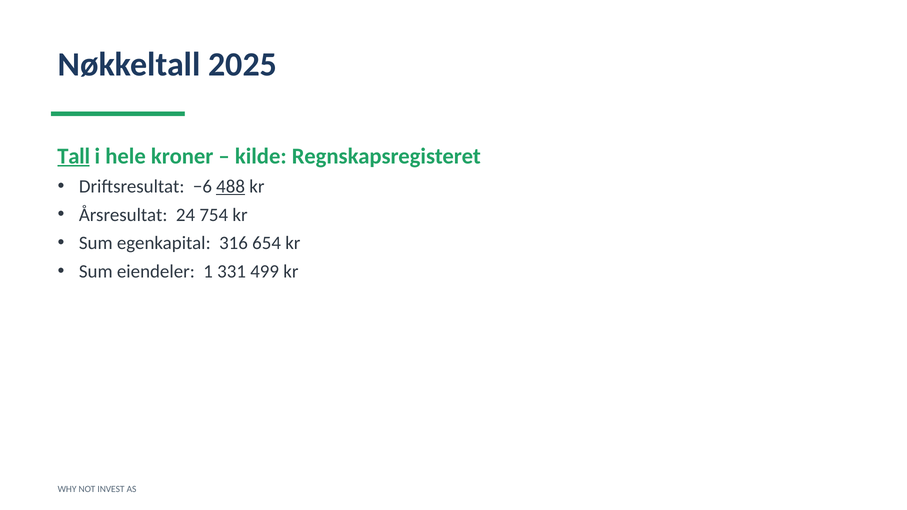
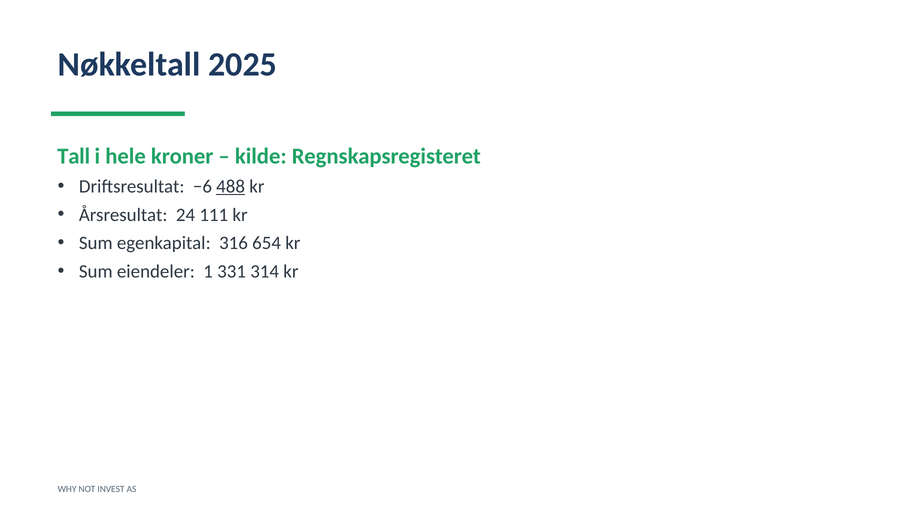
Tall underline: present -> none (74, 156)
754: 754 -> 111 (214, 215)
499: 499 -> 314 (265, 272)
